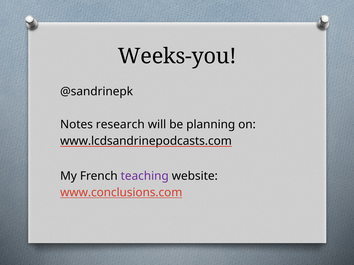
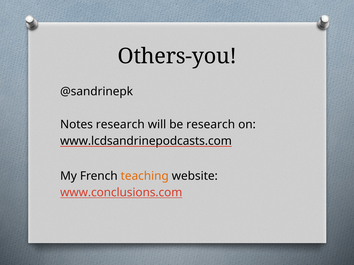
Weeks-you: Weeks-you -> Others-you (177, 56)
be planning: planning -> research (211, 125)
teaching colour: purple -> orange (145, 176)
